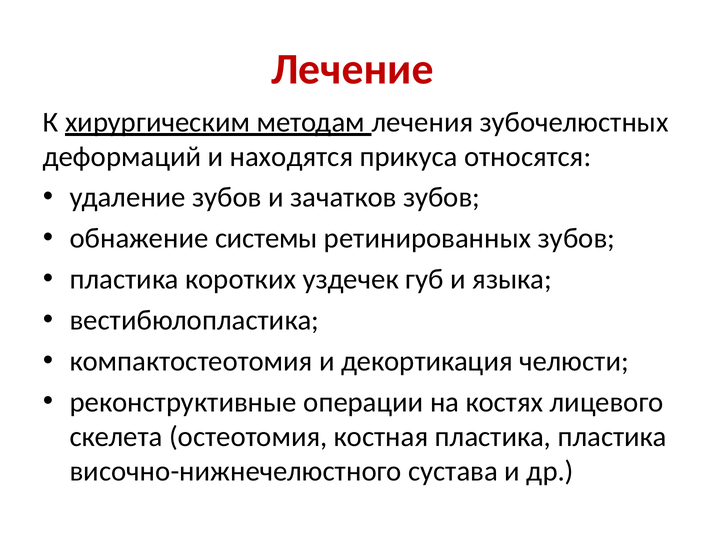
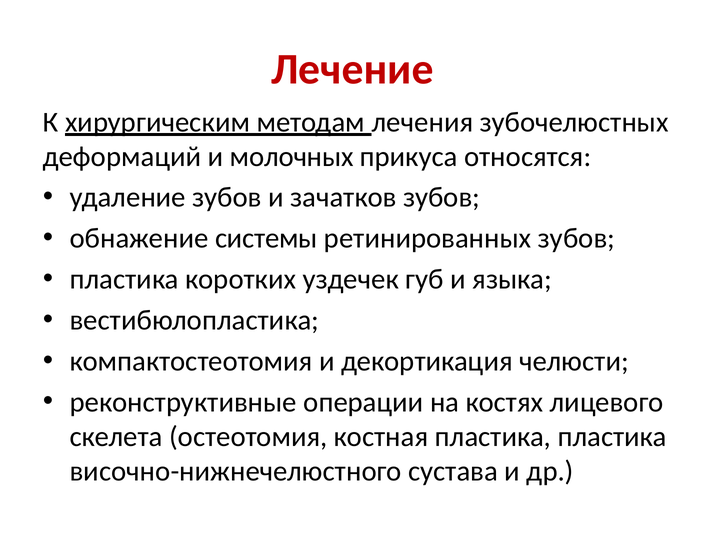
находятся: находятся -> молочных (292, 157)
